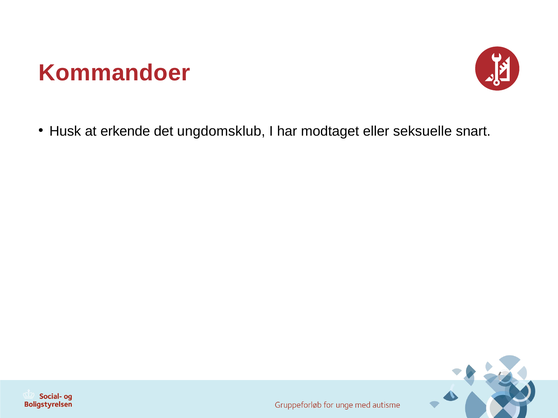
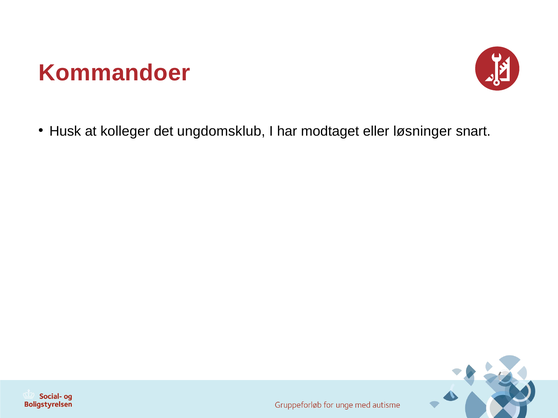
erkende: erkende -> kolleger (125, 131)
seksuelle: seksuelle -> løsninger (422, 131)
